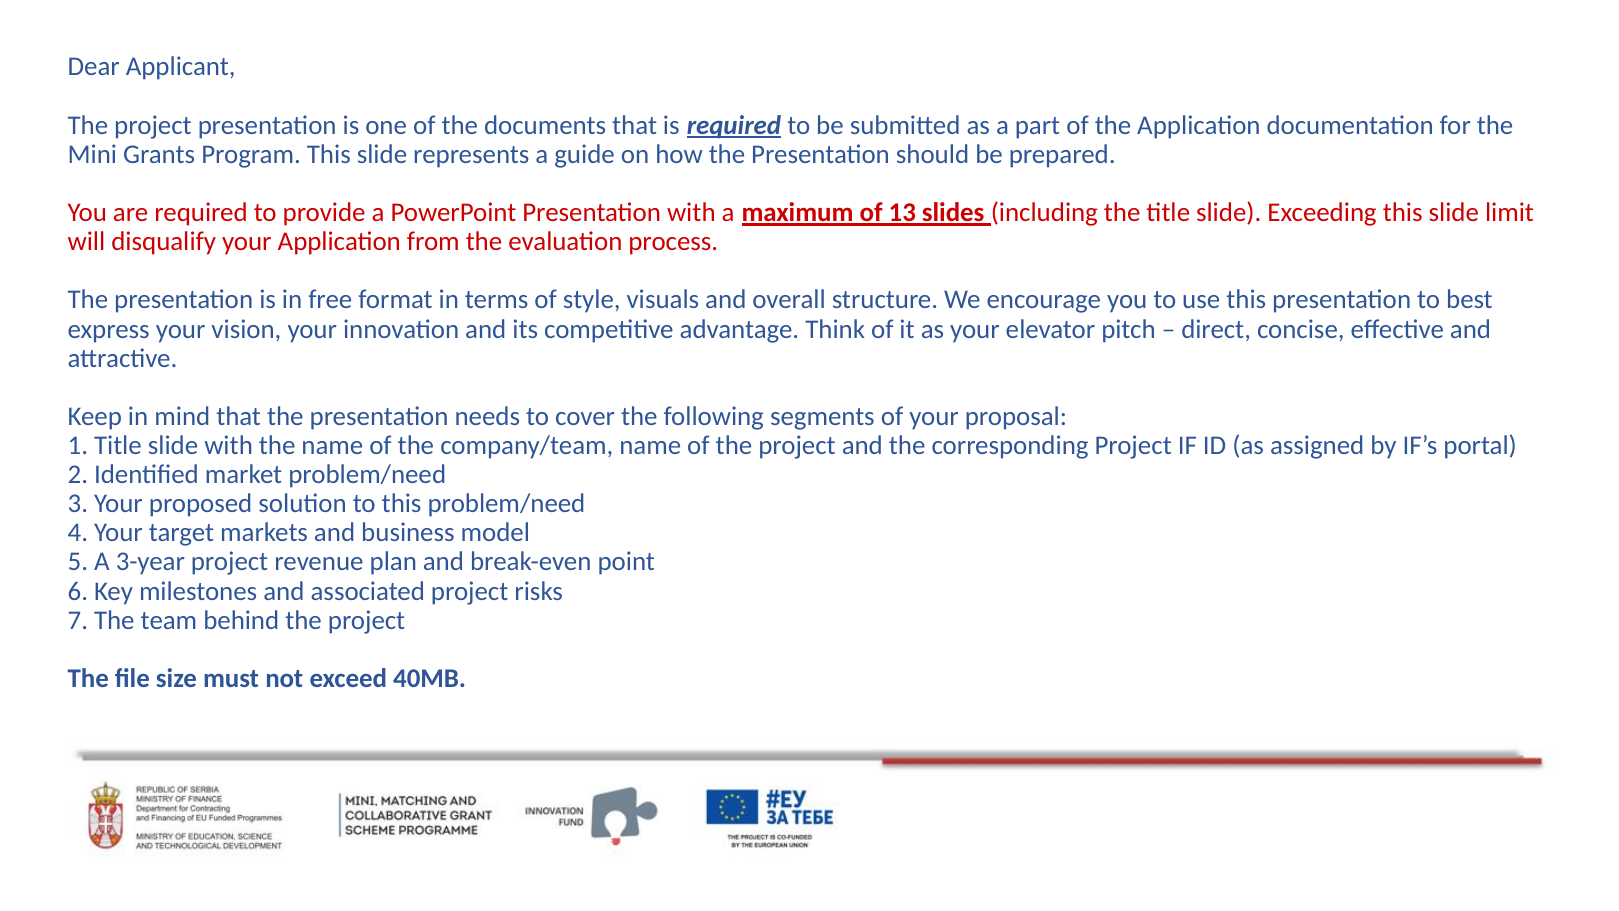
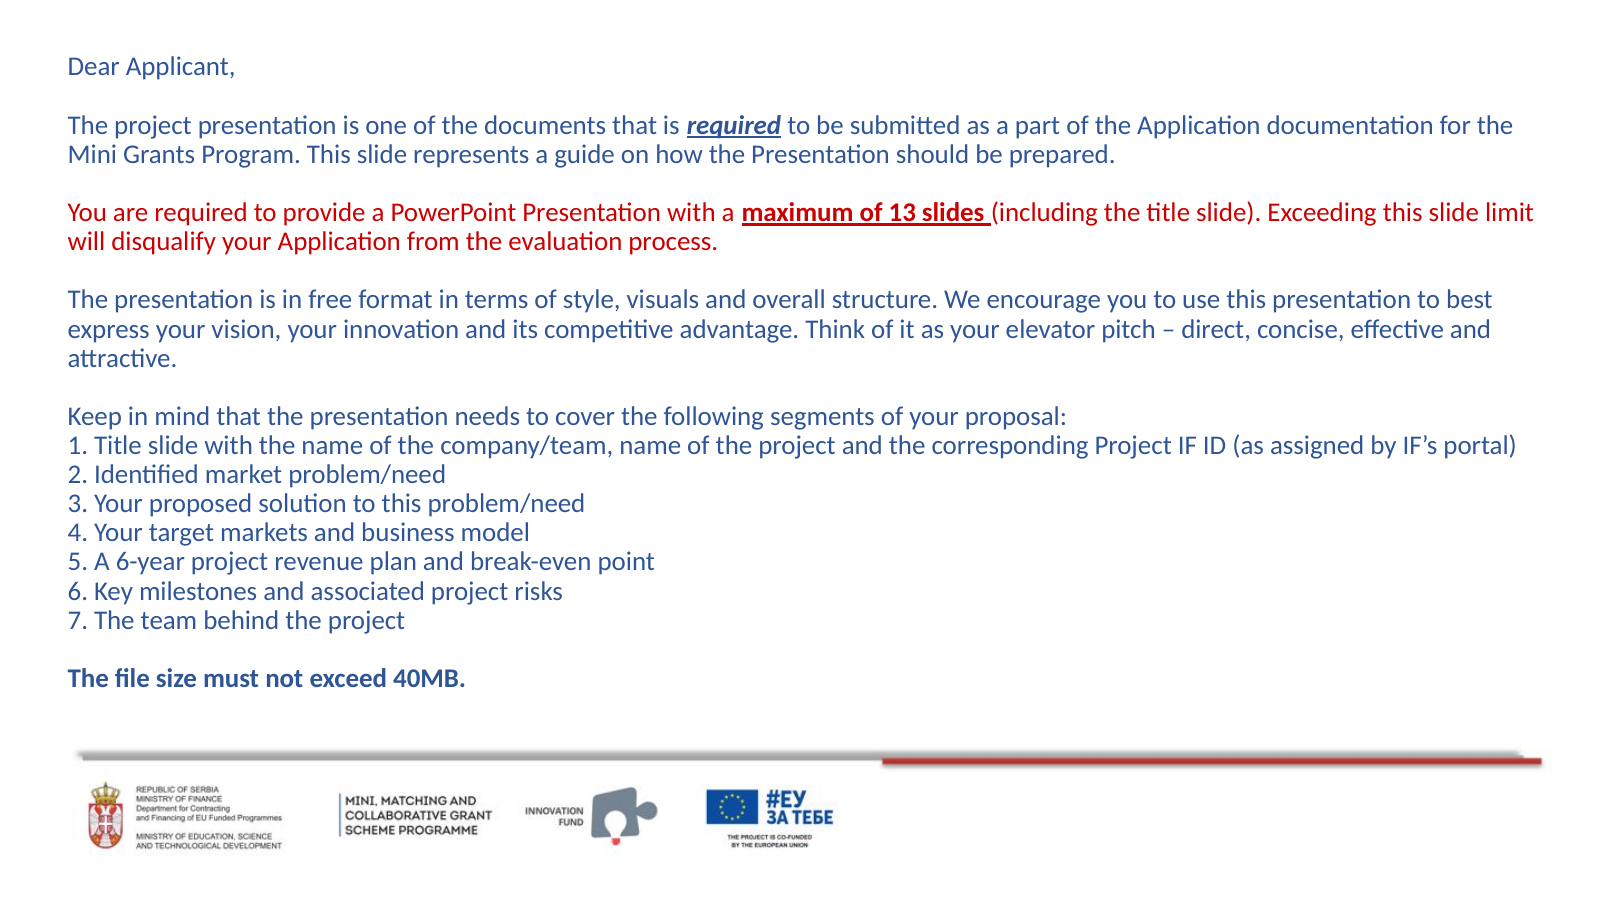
3-year: 3-year -> 6-year (150, 562)
